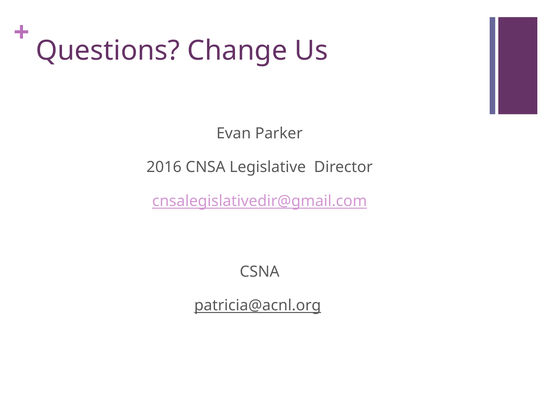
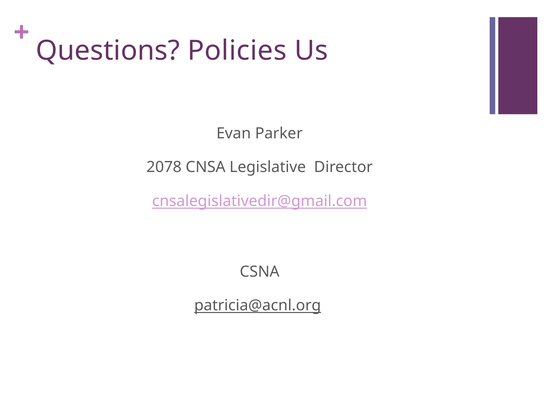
Change: Change -> Policies (237, 51)
2016: 2016 -> 2078 (164, 167)
